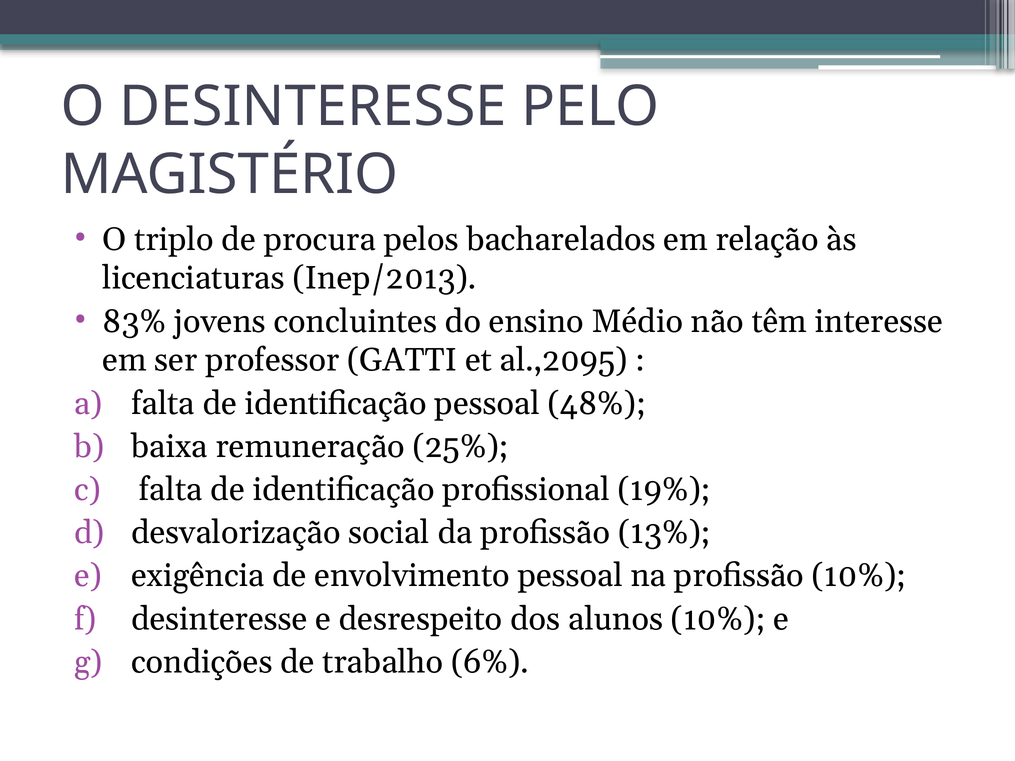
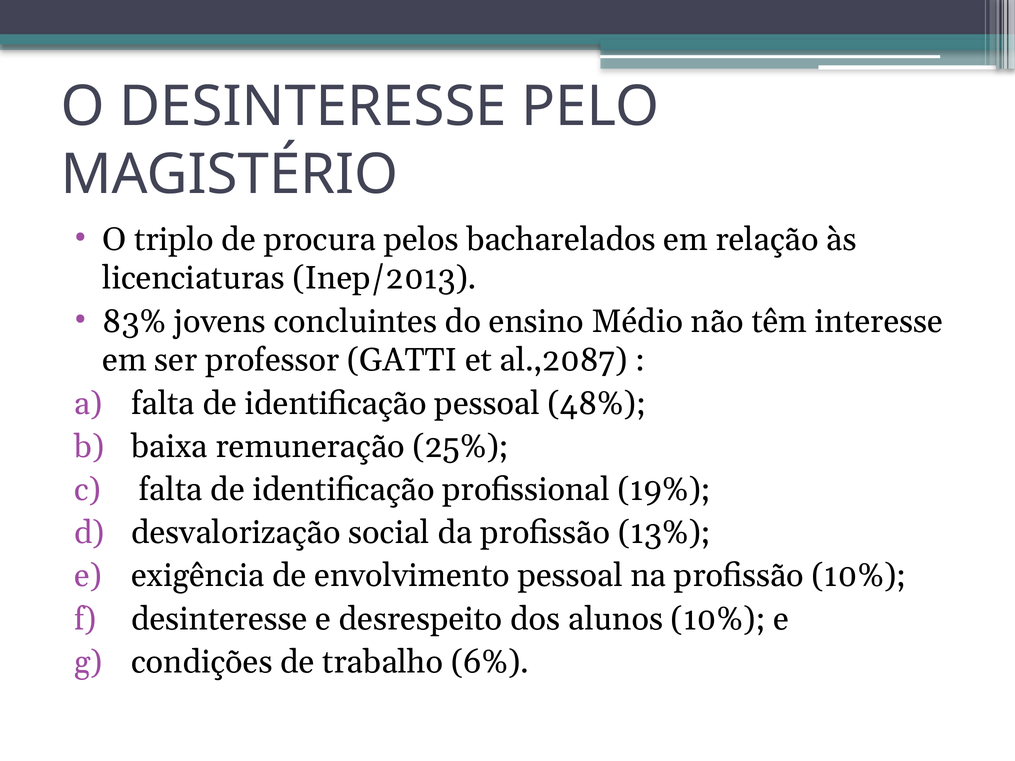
al.,2095: al.,2095 -> al.,2087 (564, 360)
